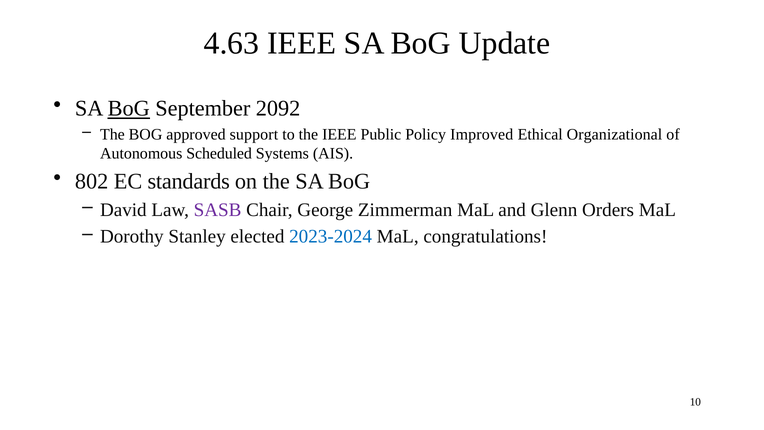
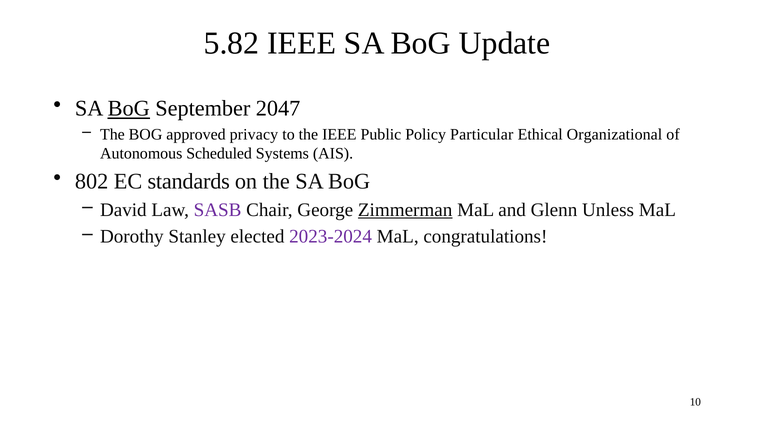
4.63: 4.63 -> 5.82 (231, 43)
2092: 2092 -> 2047 (278, 109)
support: support -> privacy (254, 134)
Improved: Improved -> Particular (482, 134)
Zimmerman underline: none -> present (405, 210)
Orders: Orders -> Unless (608, 210)
2023-2024 colour: blue -> purple (331, 236)
